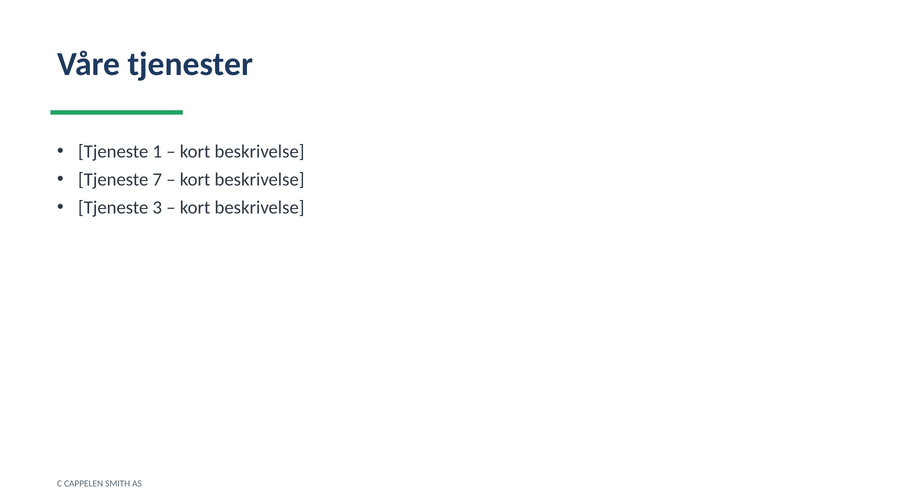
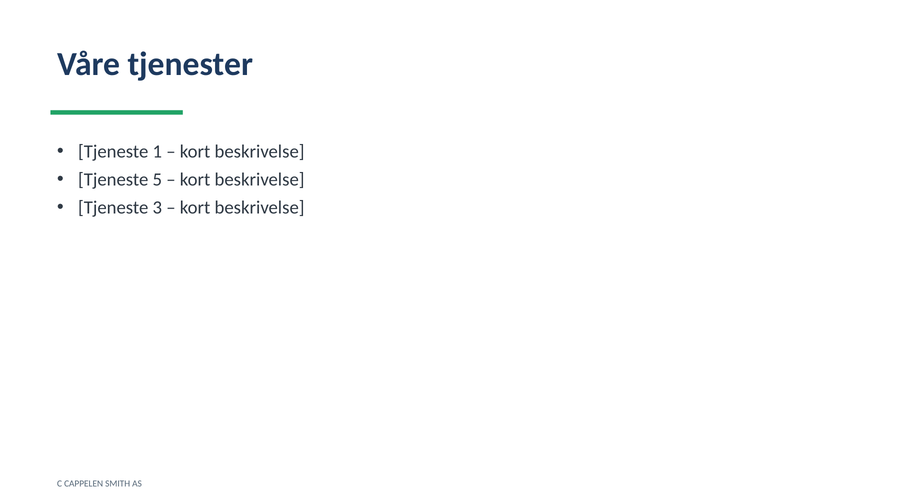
7: 7 -> 5 (157, 180)
